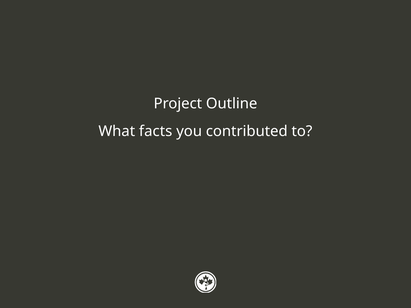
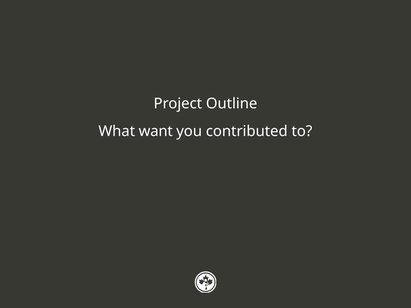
facts: facts -> want (156, 131)
